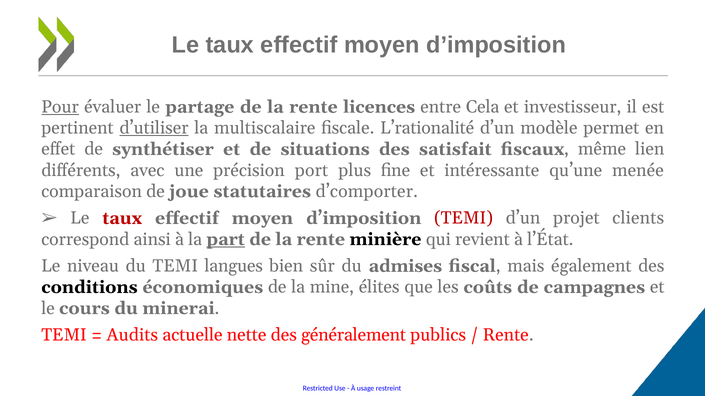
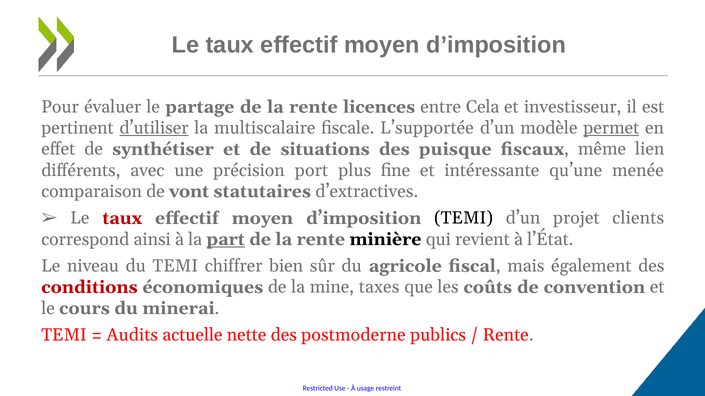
Pour underline: present -> none (60, 107)
L’rationalité: L’rationalité -> L’supportée (427, 128)
permet underline: none -> present (611, 128)
satisfait: satisfait -> puisque (455, 149)
joue: joue -> vont (189, 192)
d’comporter: d’comporter -> d’extractives (367, 192)
TEMI colour: red -> black (464, 218)
langues: langues -> chiffrer (234, 266)
admises: admises -> agricole (405, 266)
conditions colour: black -> red (89, 288)
élites: élites -> taxes (379, 288)
campagnes: campagnes -> convention (594, 288)
généralement: généralement -> postmoderne (353, 335)
